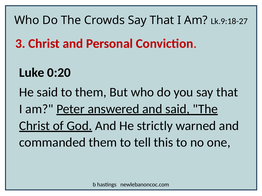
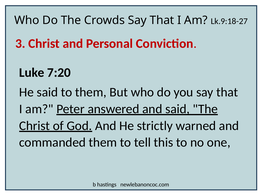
0:20: 0:20 -> 7:20 (59, 73)
